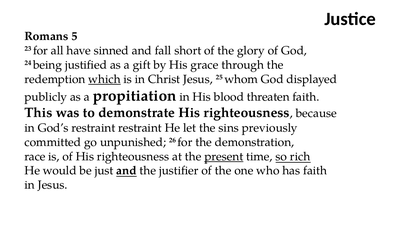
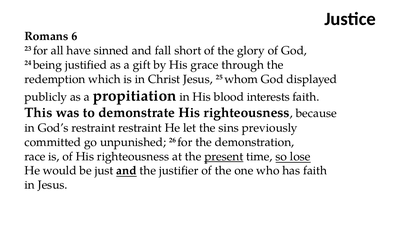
5: 5 -> 6 (74, 36)
which underline: present -> none (104, 79)
threaten: threaten -> interests (268, 96)
rich: rich -> lose (300, 156)
